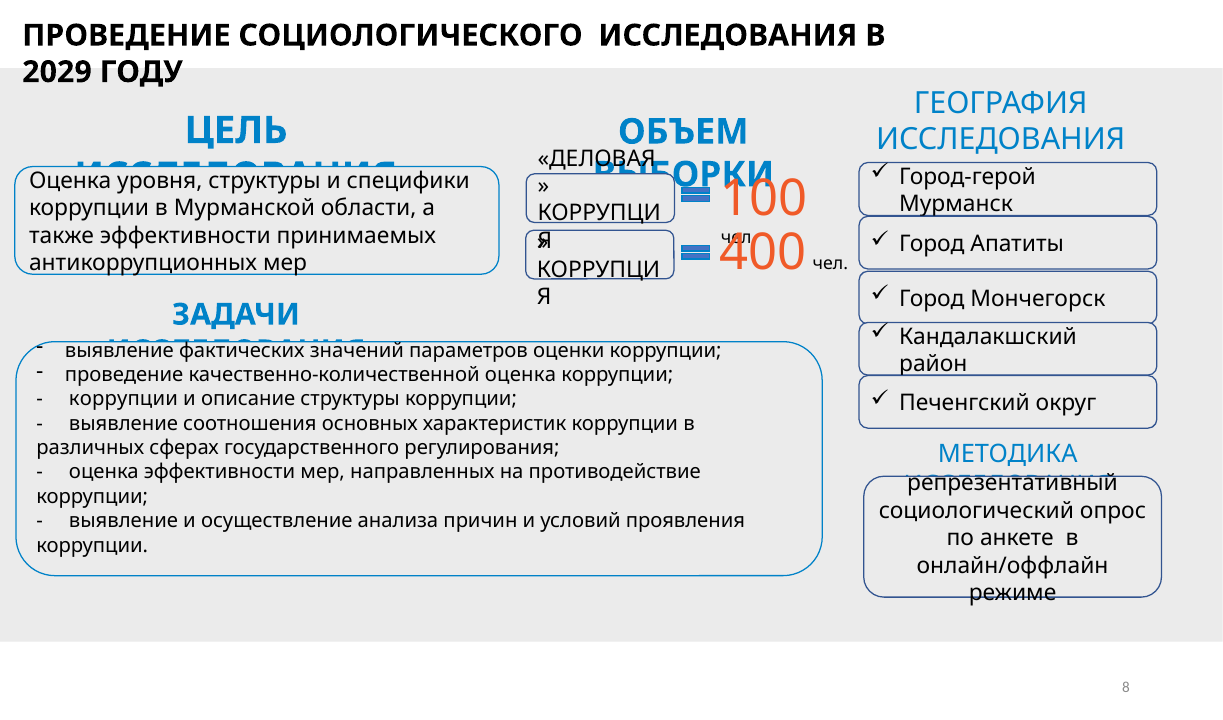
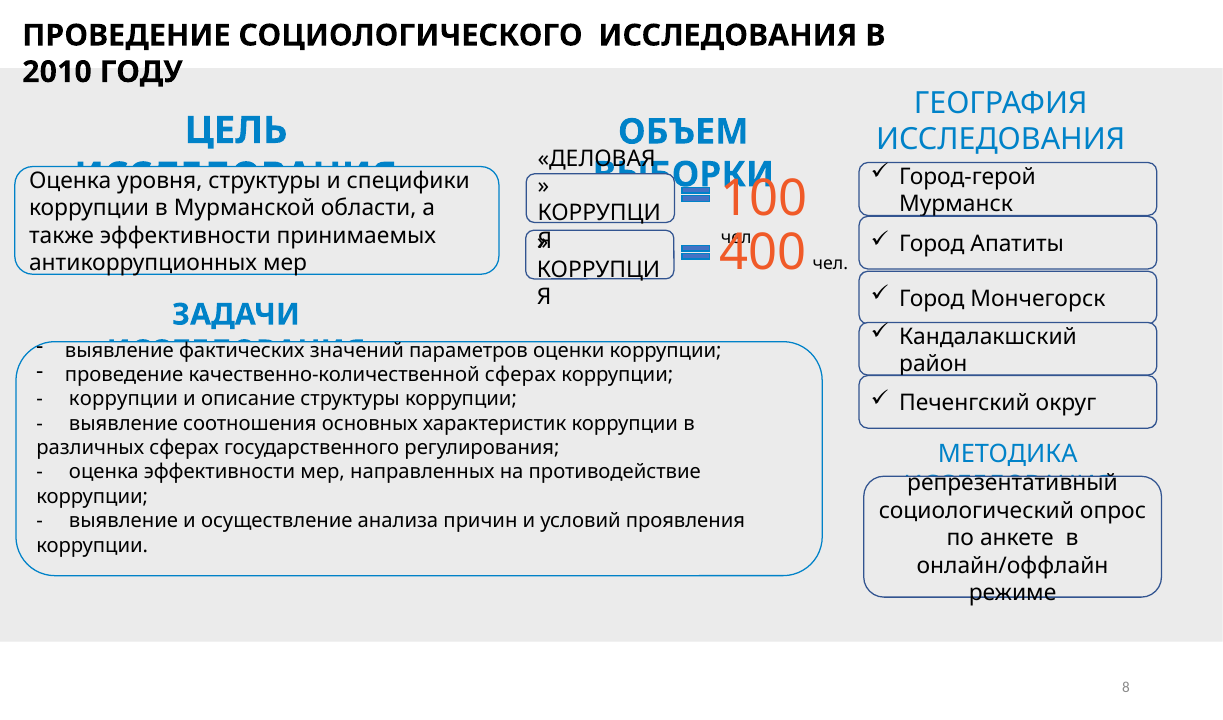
2029: 2029 -> 2010 (57, 72)
качественно-количественной оценка: оценка -> сферах (521, 374)
